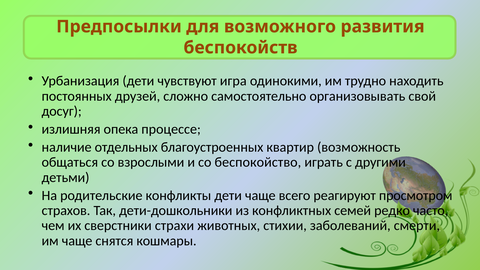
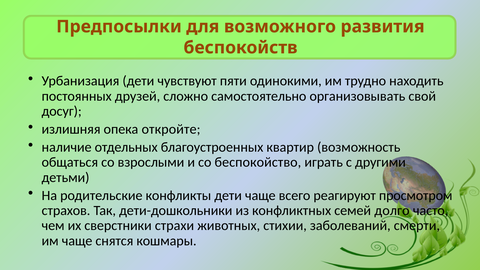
игра: игра -> пяти (233, 81)
процессе: процессе -> откройте (171, 129)
редко: редко -> долго (392, 211)
